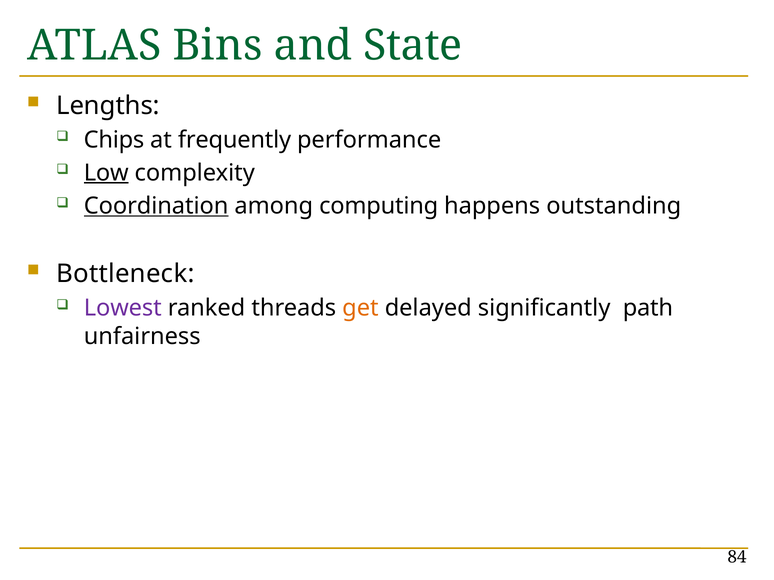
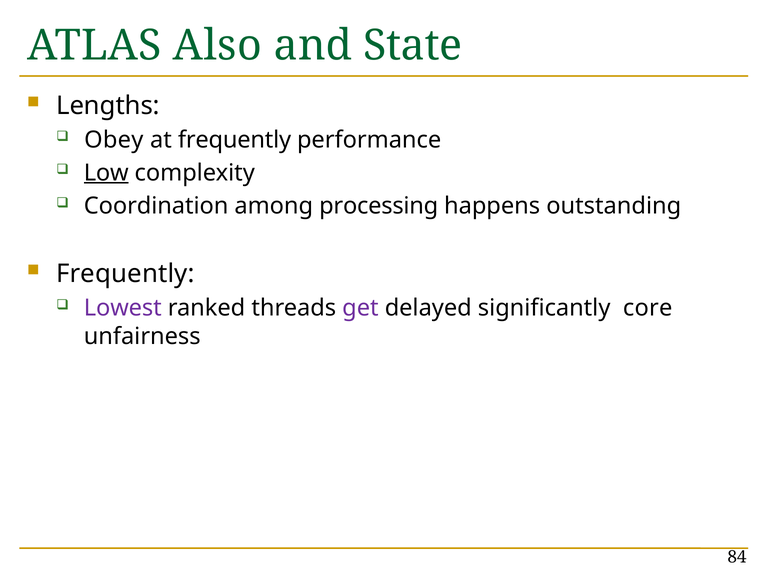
Bins: Bins -> Also (217, 46)
Chips: Chips -> Obey (114, 140)
Coordination underline: present -> none (156, 206)
computing: computing -> processing (379, 206)
Bottleneck: Bottleneck -> Frequently (125, 274)
get colour: orange -> purple (360, 308)
path: path -> core (648, 308)
